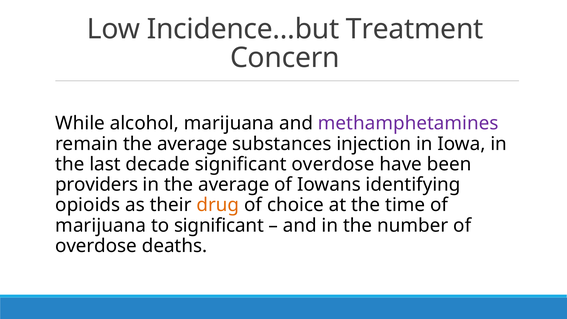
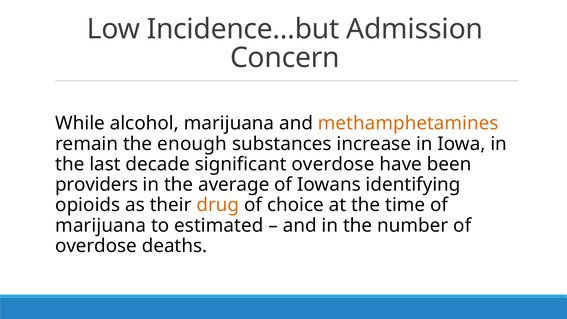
Treatment: Treatment -> Admission (415, 29)
methamphetamines colour: purple -> orange (408, 123)
remain the average: average -> enough (192, 144)
injection: injection -> increase (374, 144)
to significant: significant -> estimated (219, 225)
